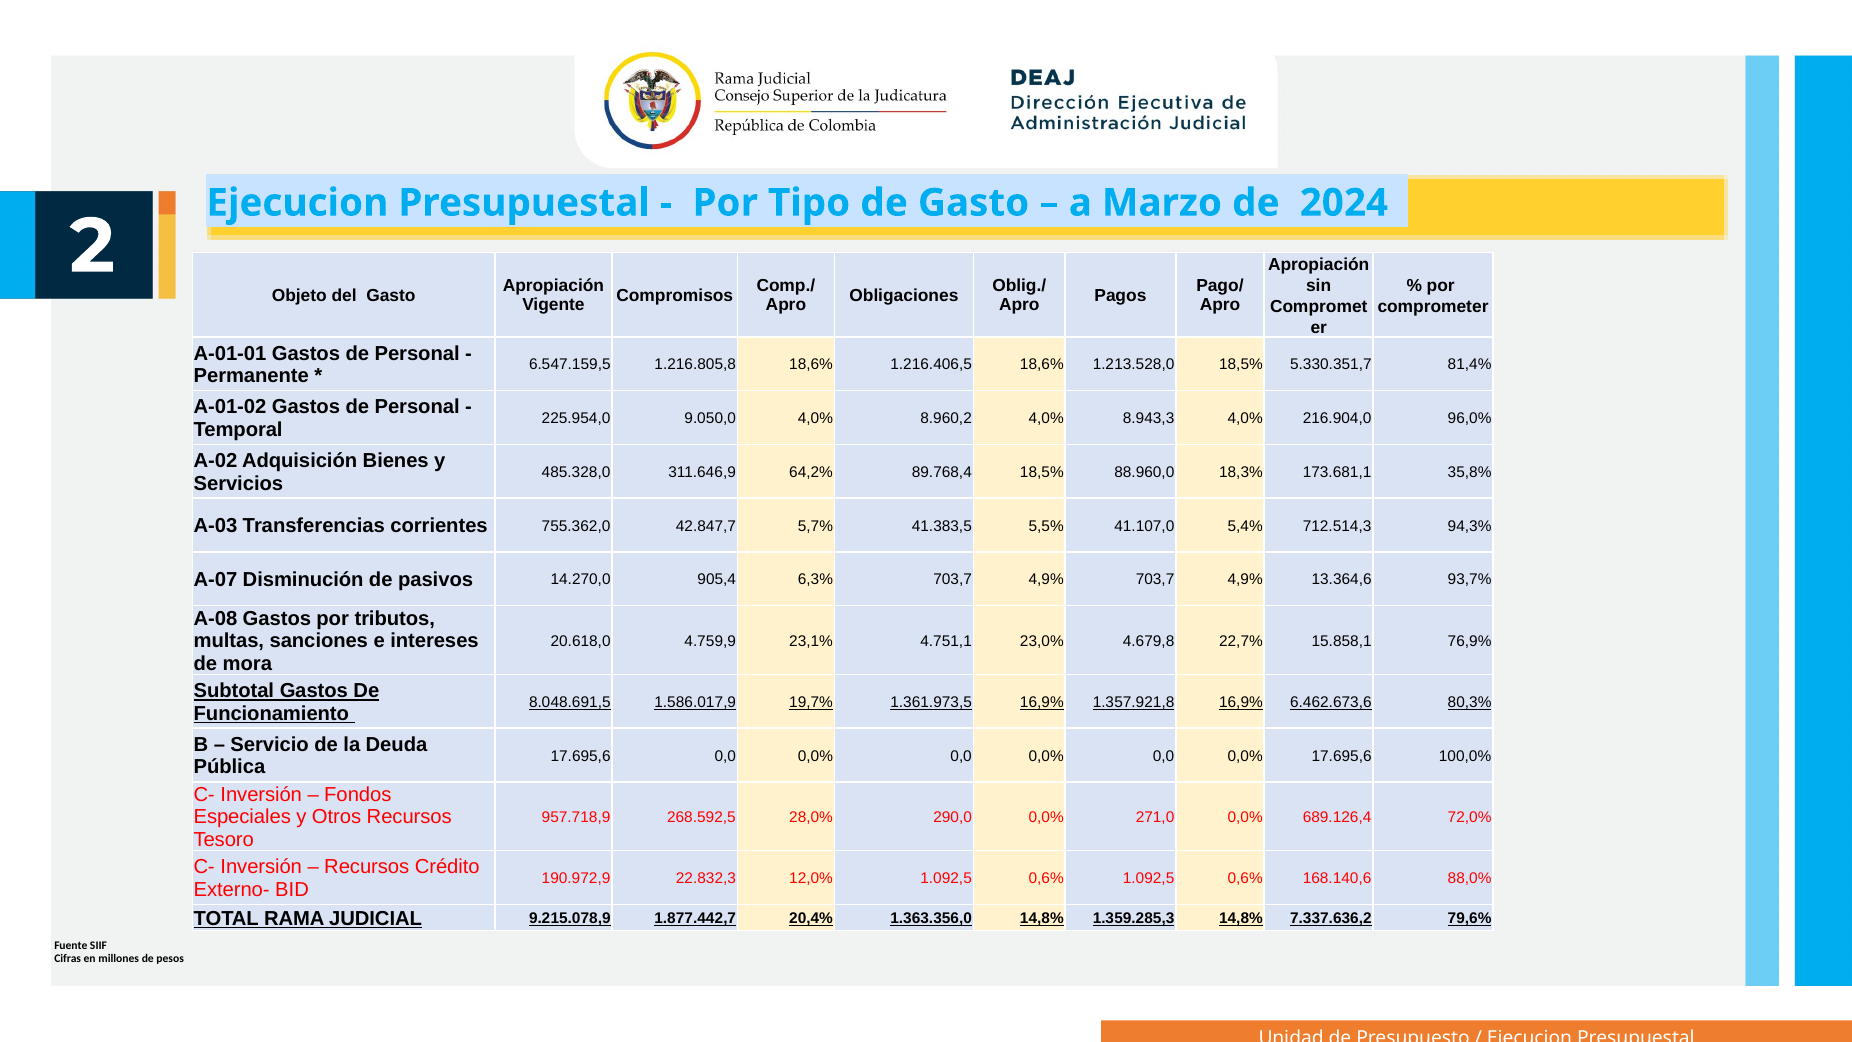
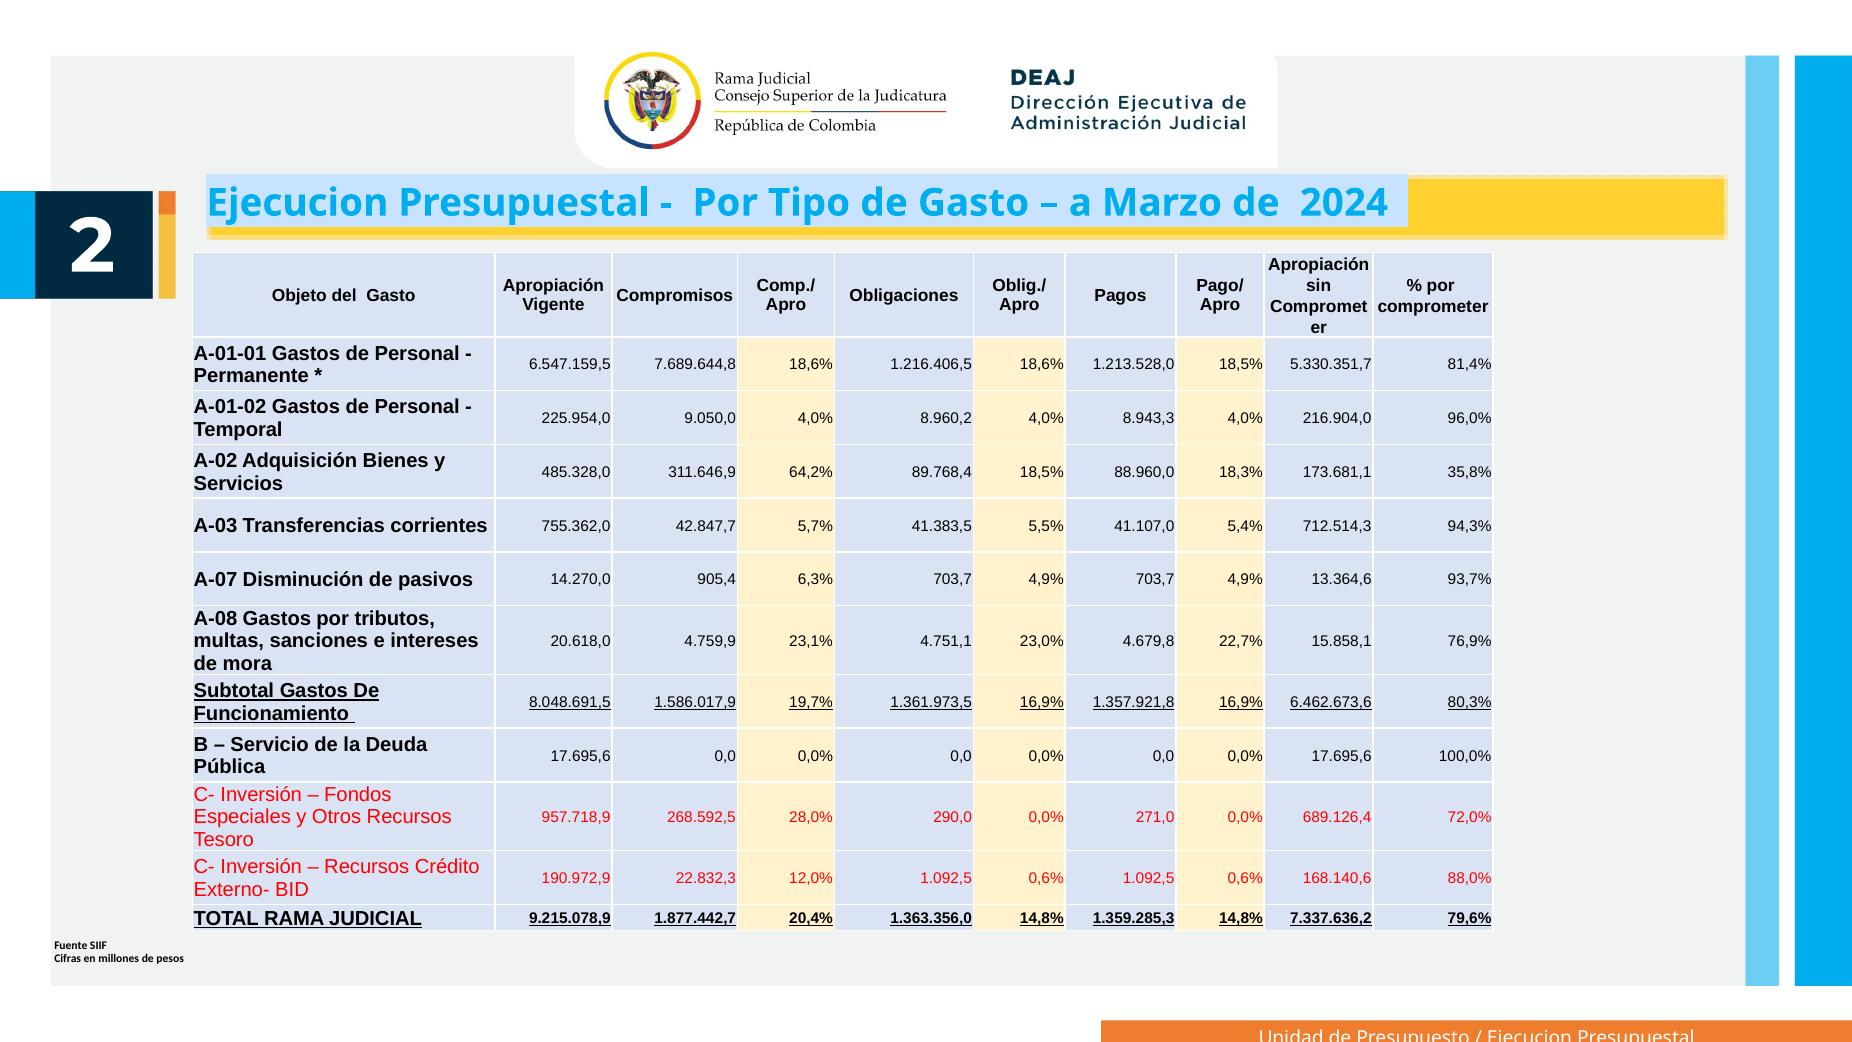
1.216.805,8: 1.216.805,8 -> 7.689.644,8 (695, 365)
